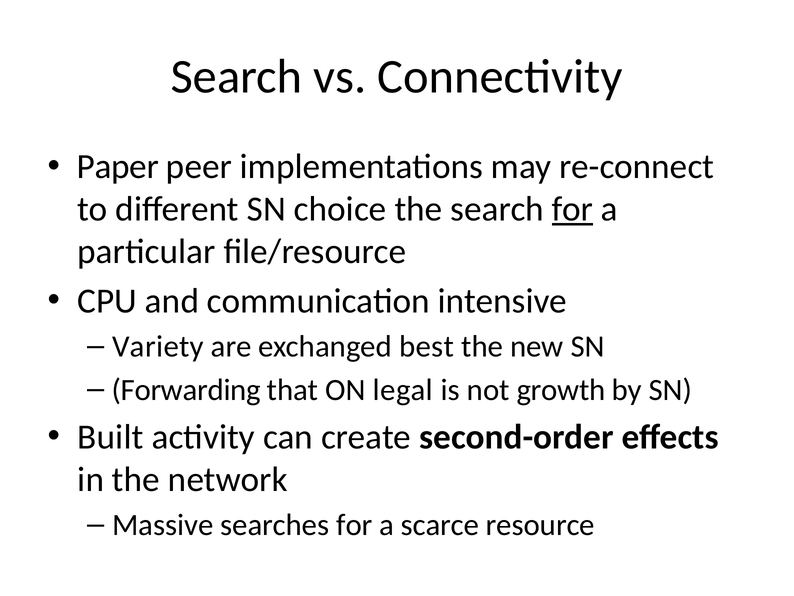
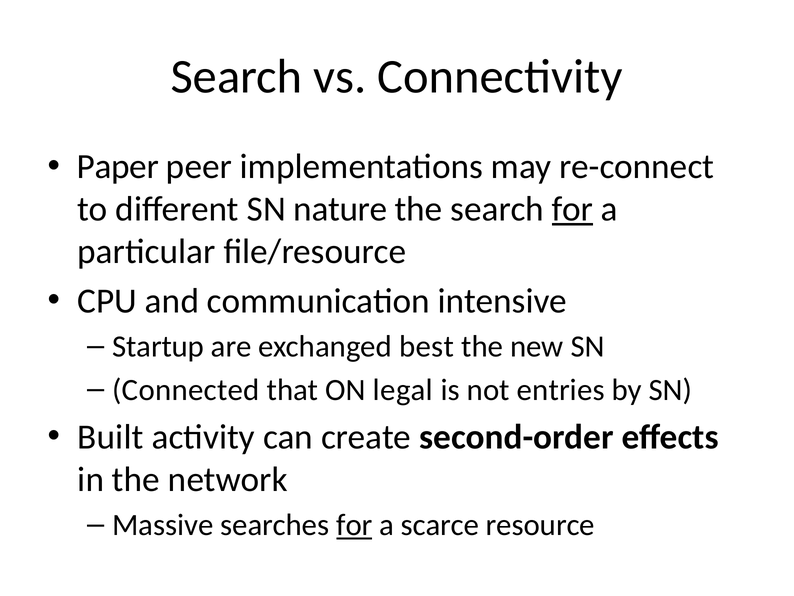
choice: choice -> nature (340, 209)
Variety: Variety -> Startup (158, 346)
Forwarding: Forwarding -> Connected (186, 390)
growth: growth -> entries (561, 390)
for underline: none -> present (354, 525)
